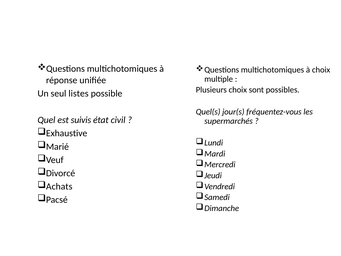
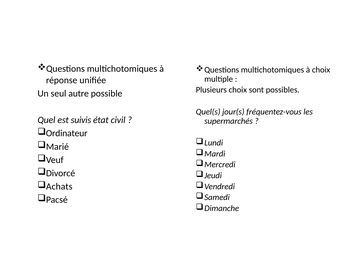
listes: listes -> autre (79, 93)
Exhaustive: Exhaustive -> Ordinateur (67, 133)
